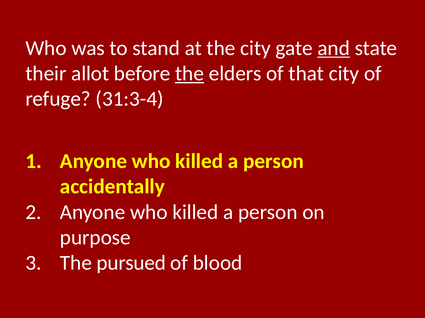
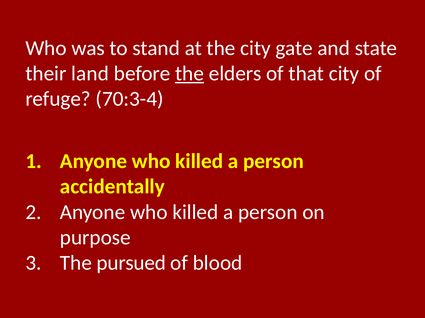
and underline: present -> none (334, 48)
allot: allot -> land (90, 74)
31:3-4: 31:3-4 -> 70:3-4 (130, 99)
